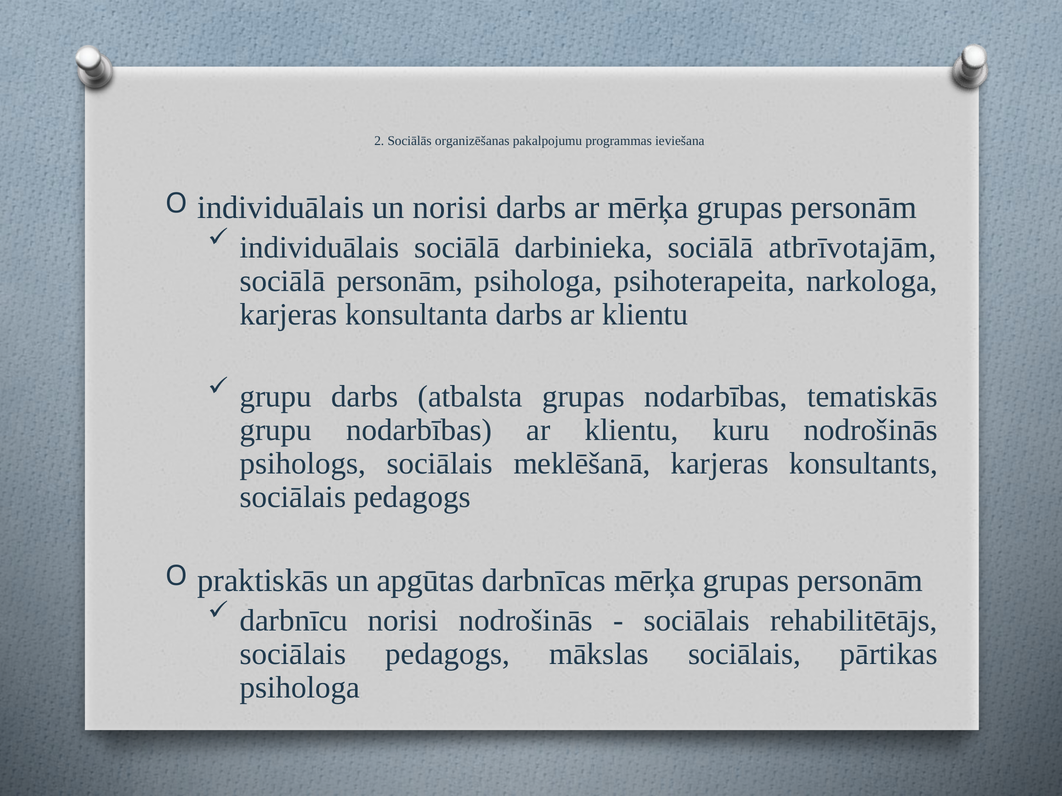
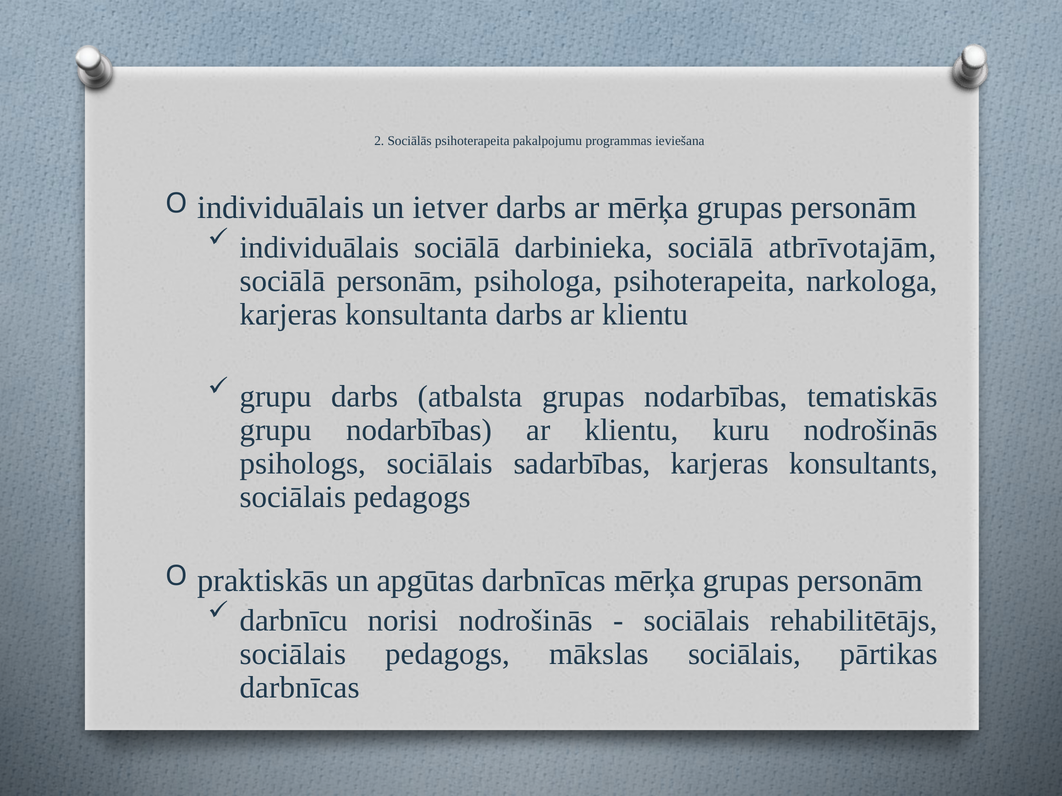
Sociālās organizēšanas: organizēšanas -> psihoterapeita (472, 141)
un norisi: norisi -> ietver (450, 208)
meklēšanā: meklēšanā -> sadarbības (582, 464)
psihologa: psihologa -> darbnīcas (300, 688)
